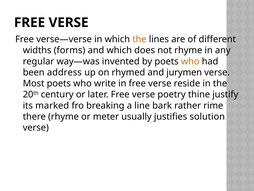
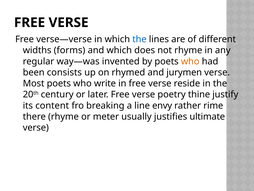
the colour: orange -> blue (139, 39)
address: address -> consists (64, 72)
marked: marked -> content (52, 105)
bark: bark -> envy (162, 105)
solution: solution -> ultimate (207, 116)
